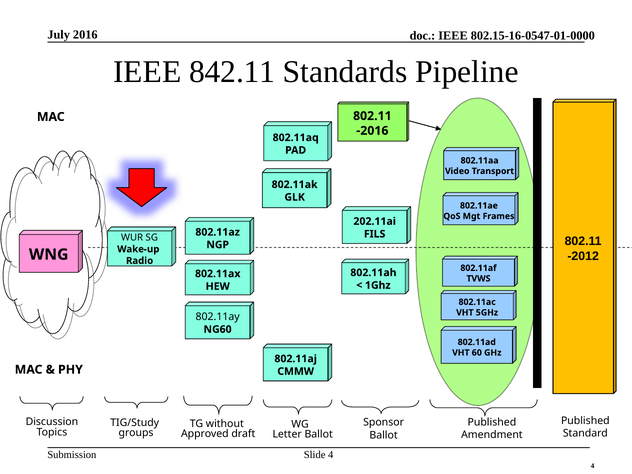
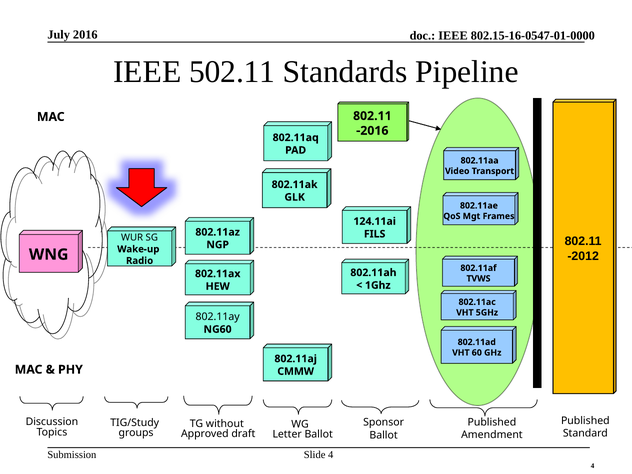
842.11: 842.11 -> 502.11 (232, 72)
202.11ai: 202.11ai -> 124.11ai (375, 221)
